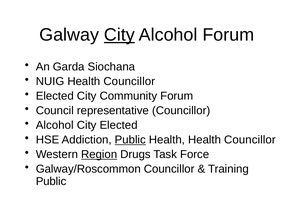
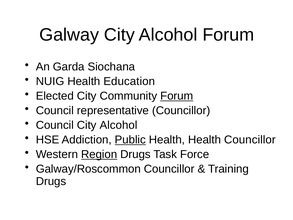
City underline: present -> none (119, 35)
NUIG Health Councillor: Councillor -> Education (129, 81)
Forum underline: none -> present (177, 96)
Alcohol: Alcohol -> Council (55, 125)
Elected: Elected -> Alcohol (119, 125)
Public: Public -> Drugs (51, 181)
